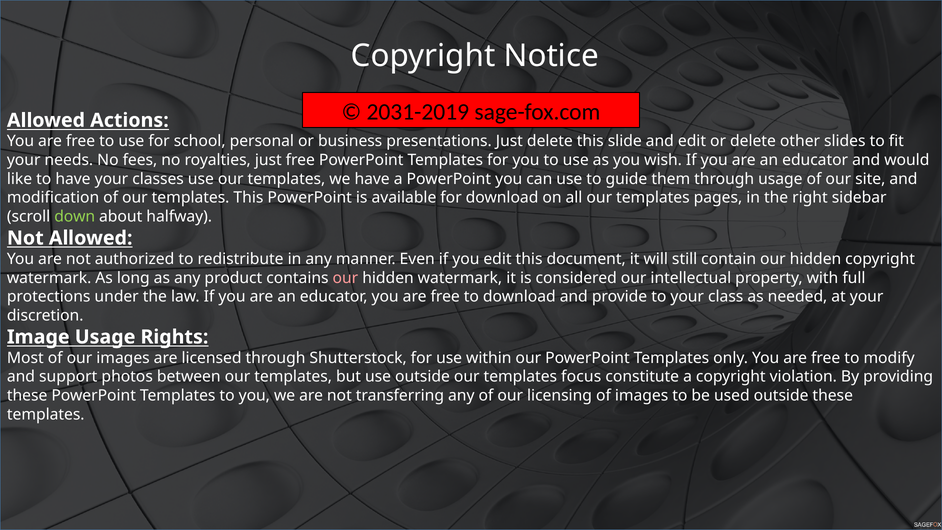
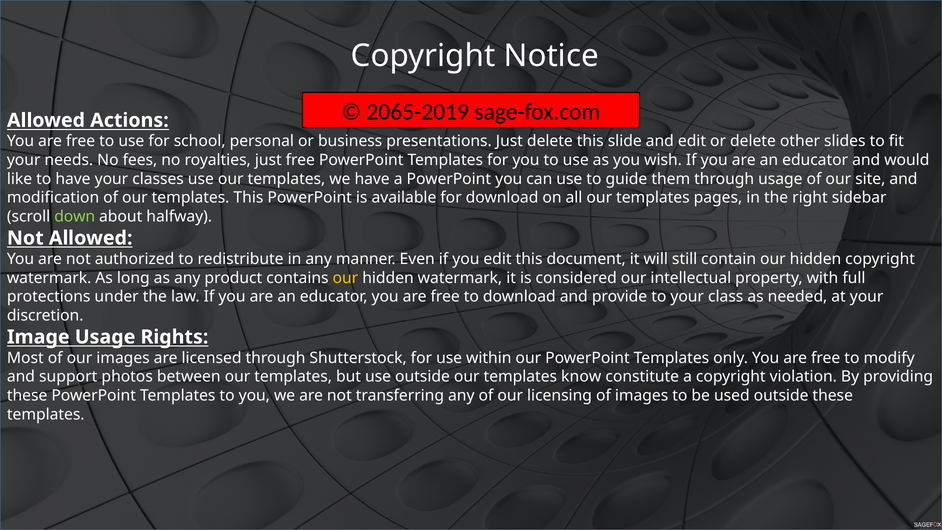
2031-2019: 2031-2019 -> 2065-2019 (418, 112)
our colour: pink -> yellow (345, 278)
focus: focus -> know (581, 377)
